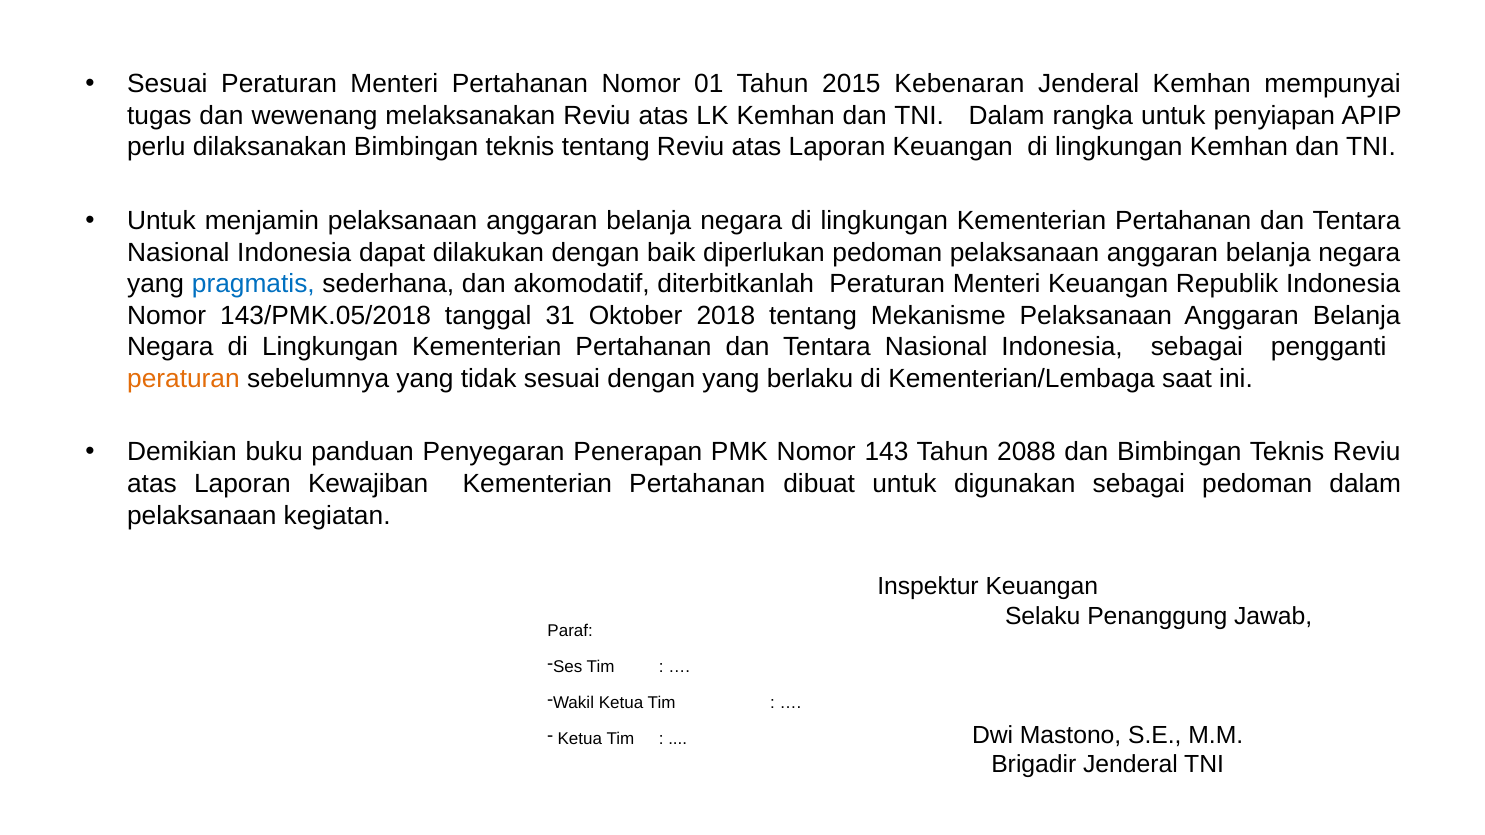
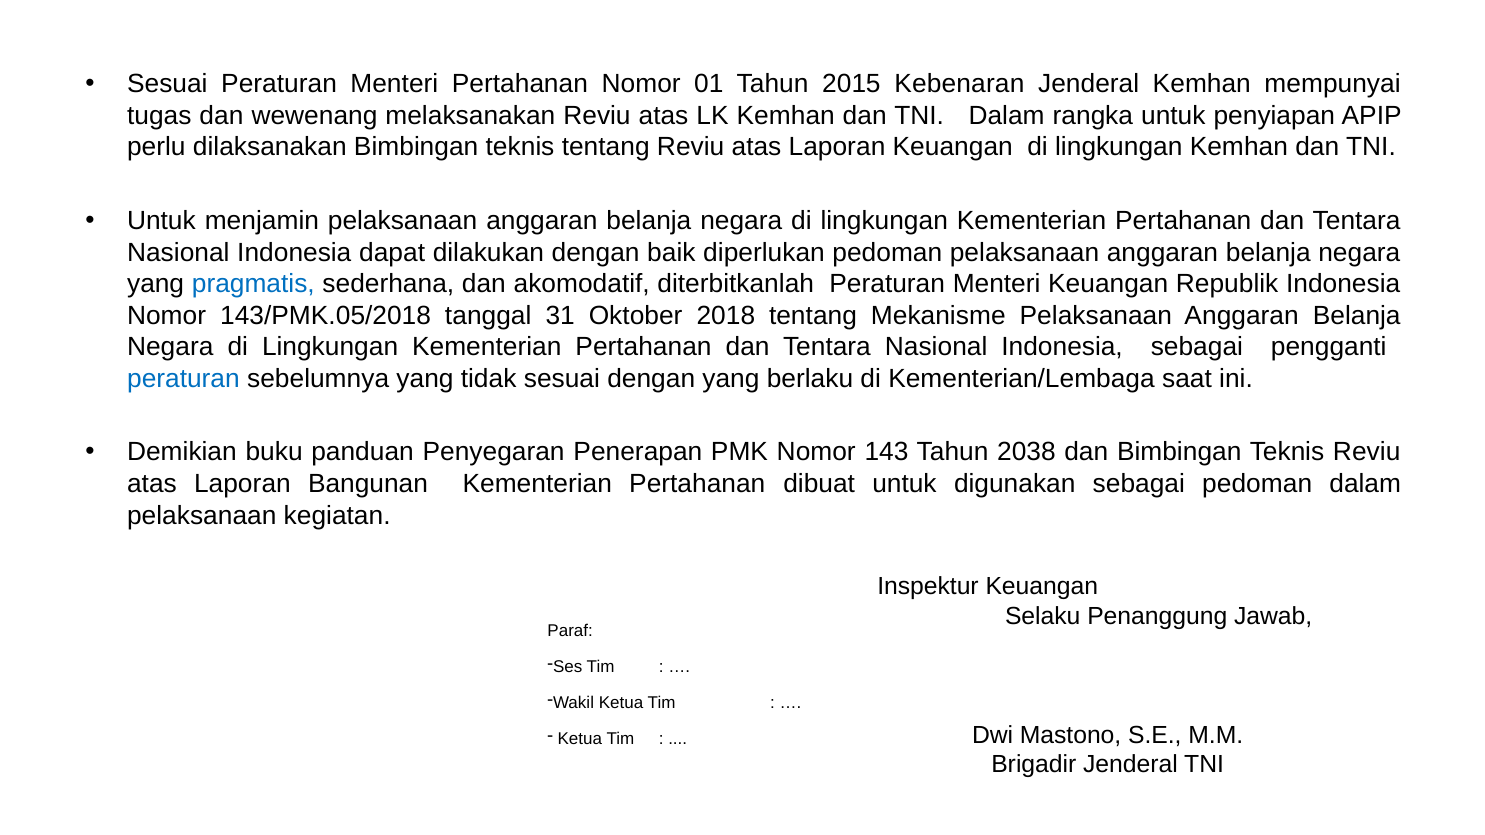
peraturan colour: orange -> blue (183, 379)
2088: 2088 -> 2038 (1026, 452)
Kewajiban: Kewajiban -> Bangunan (368, 484)
